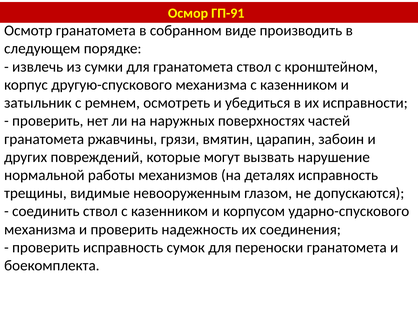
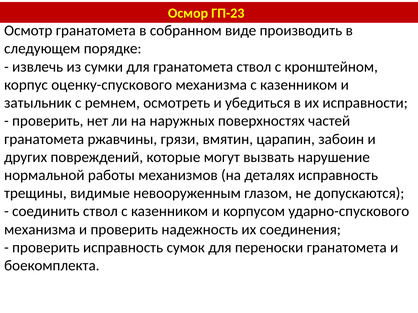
ГП-91: ГП-91 -> ГП-23 (228, 13)
другую-спускового: другую-спускового -> оценку-спускового (112, 85)
